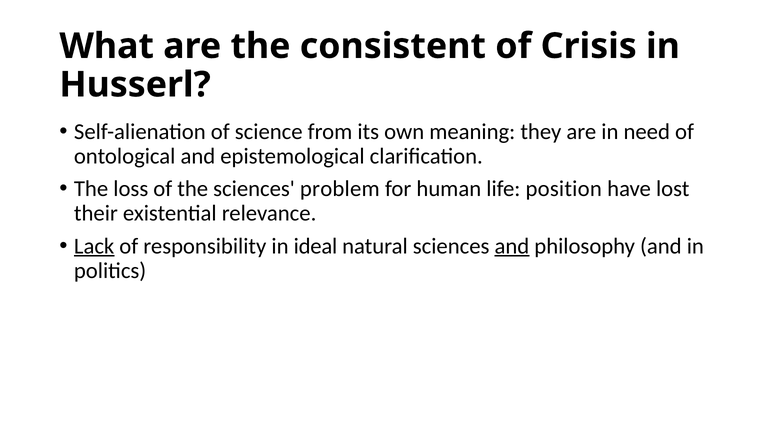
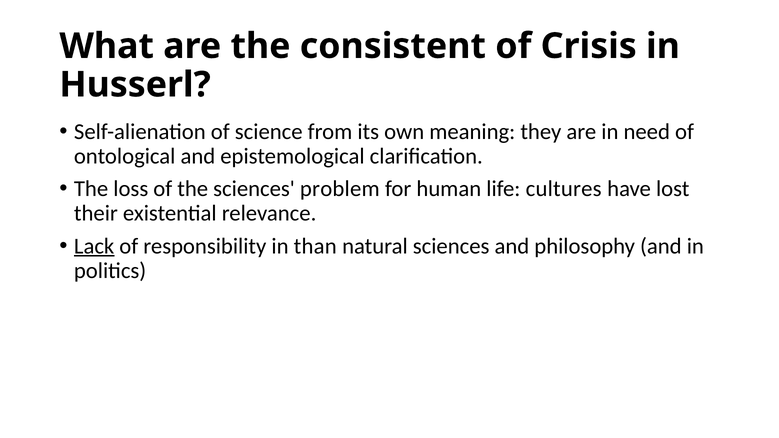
position: position -> cultures (564, 189)
ideal: ideal -> than (315, 246)
and underline: present -> none (512, 246)
